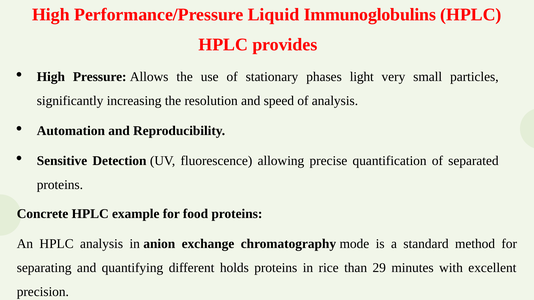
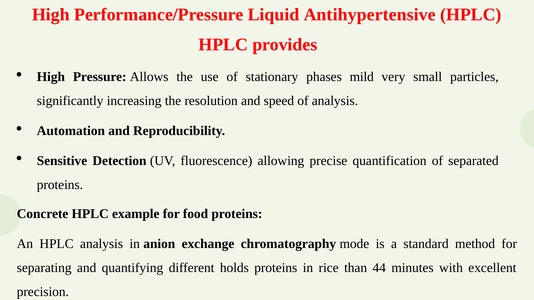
Immunoglobulins: Immunoglobulins -> Antihypertensive (370, 15)
light: light -> mild (362, 77)
29: 29 -> 44 (379, 268)
